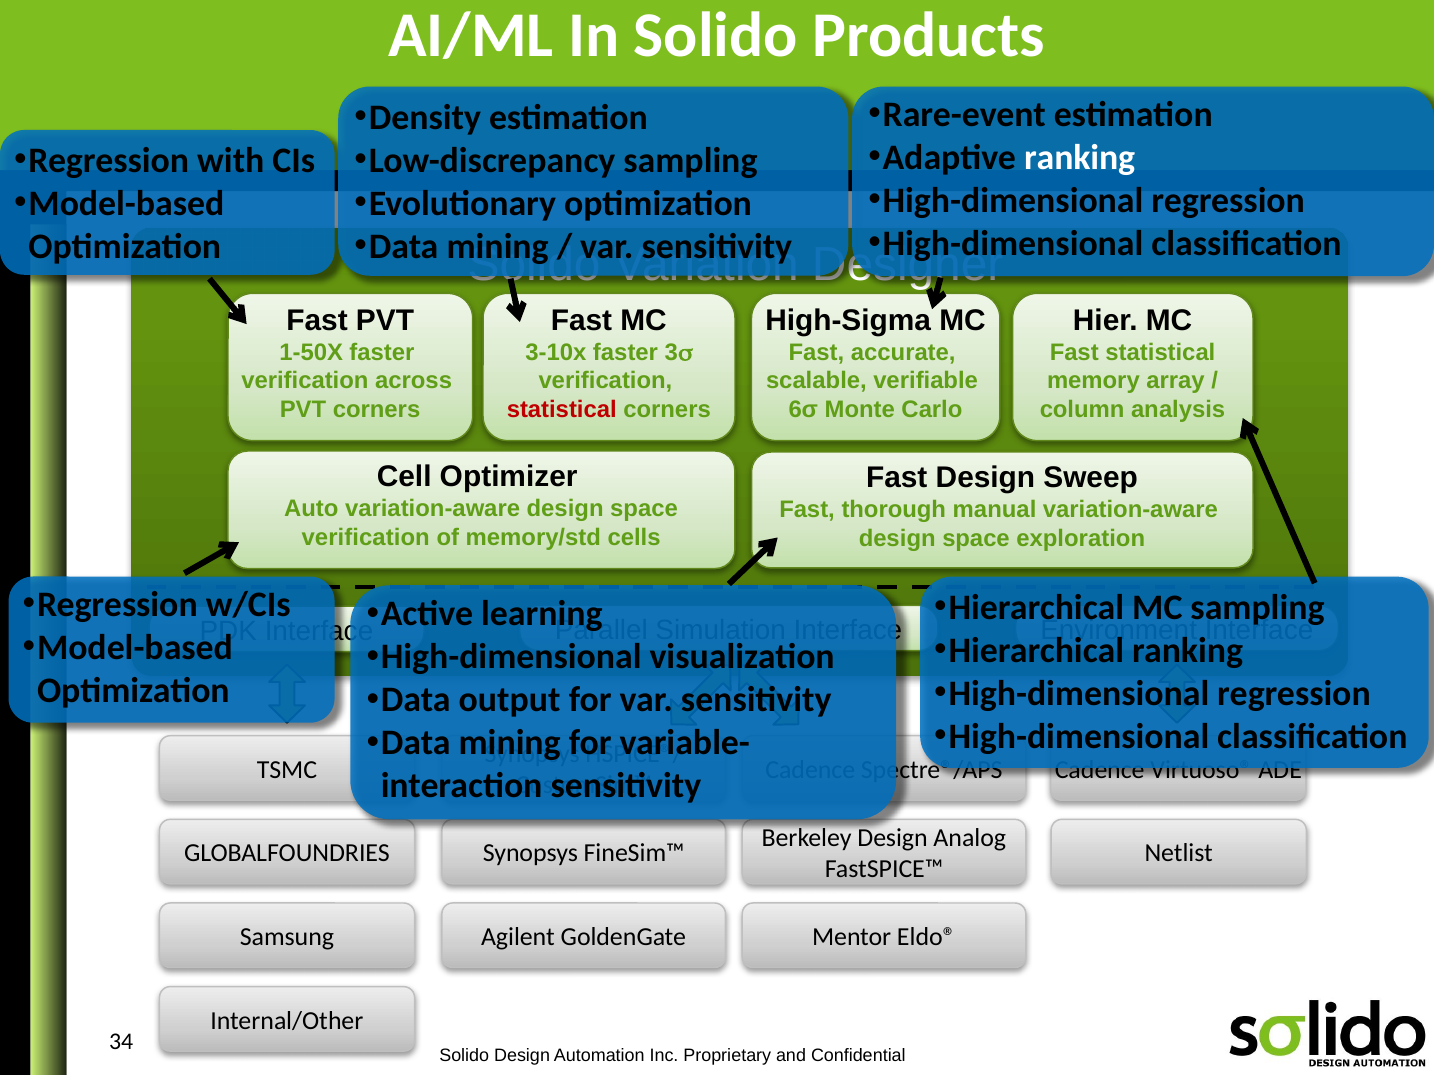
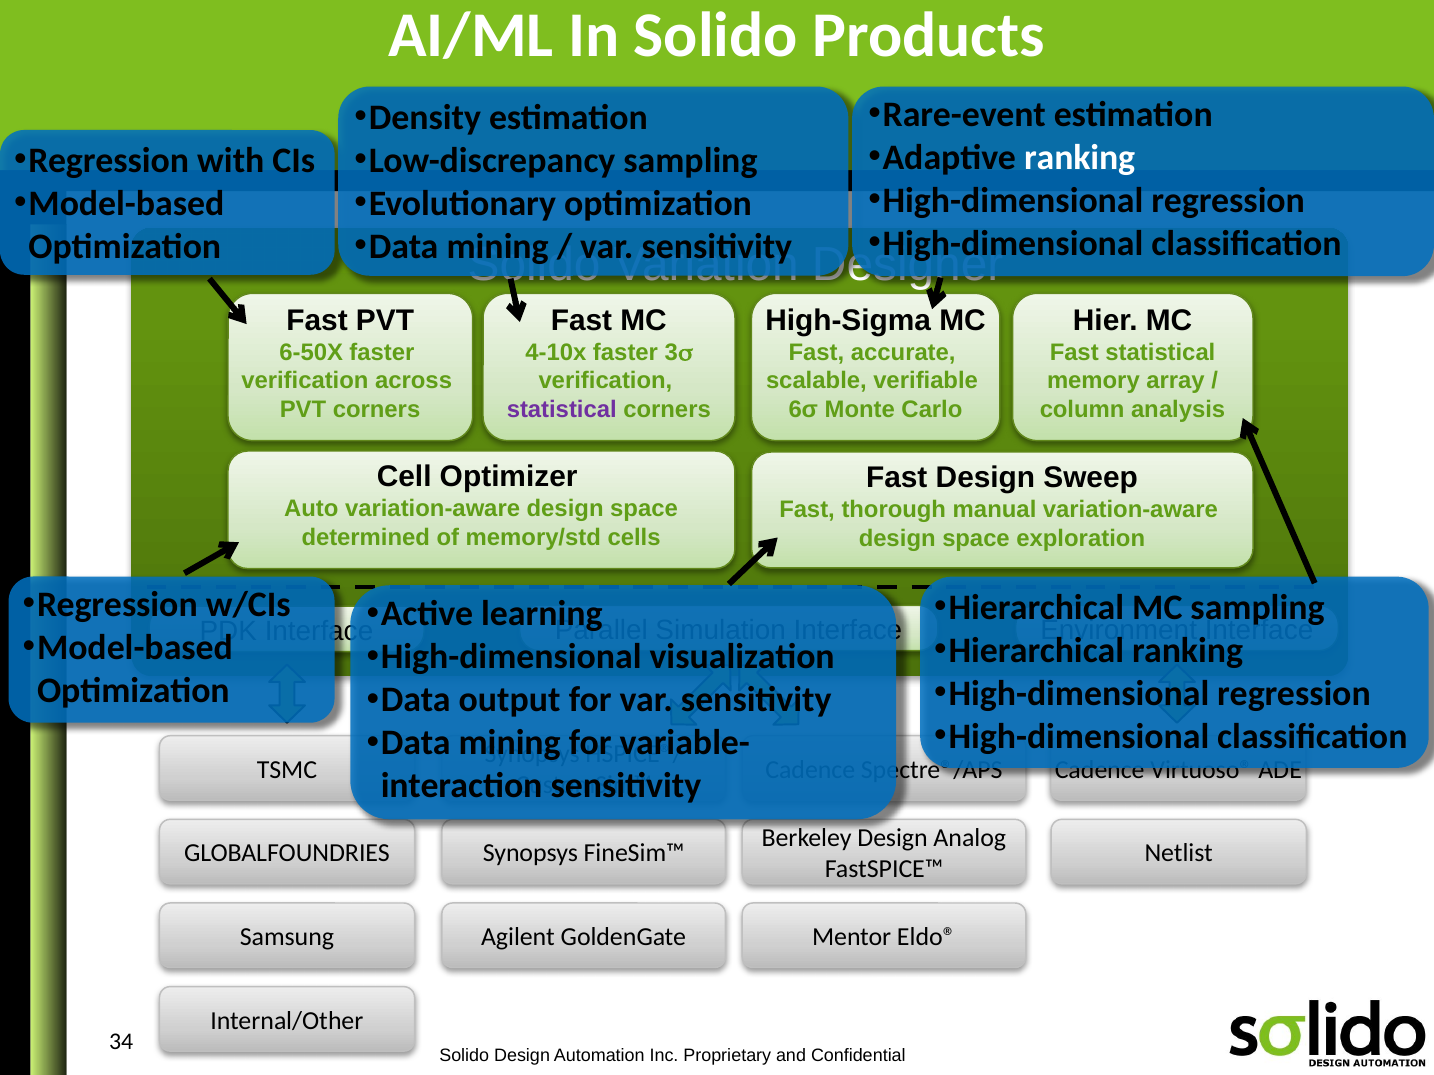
1-50X: 1-50X -> 6-50X (311, 353)
3-10x: 3-10x -> 4-10x (556, 353)
statistical colour: red -> purple (562, 410)
verification: verification -> determined (366, 537)
